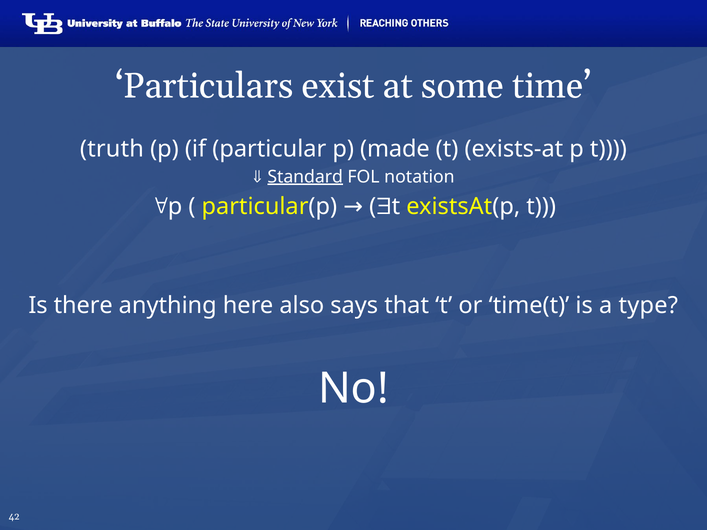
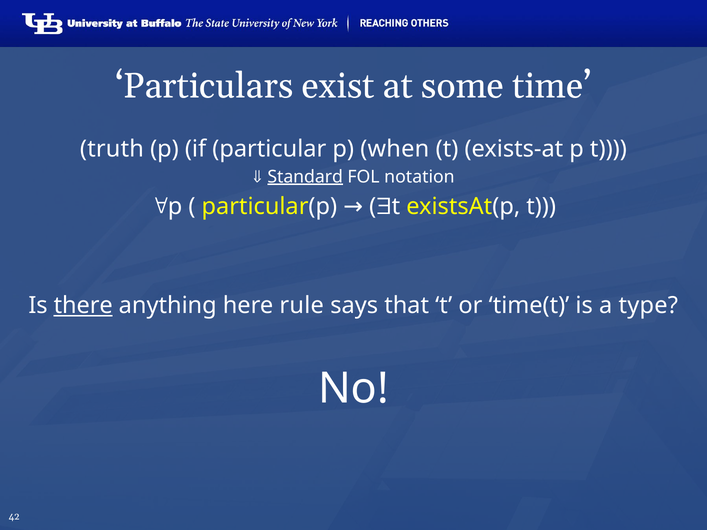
made: made -> when (395, 149)
there underline: none -> present (83, 306)
also: also -> rule (302, 306)
